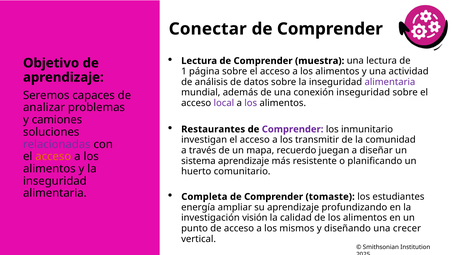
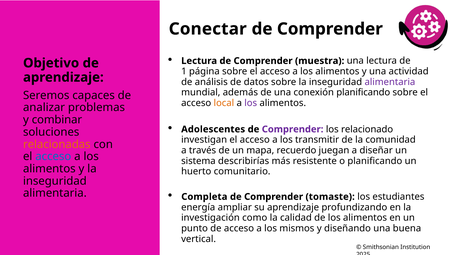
conexión inseguridad: inseguridad -> planificando (363, 93)
local colour: purple -> orange (224, 103)
camiones: camiones -> combinar (57, 120)
Restaurantes: Restaurantes -> Adolescentes (213, 129)
inmunitario: inmunitario -> relacionado (367, 129)
relacionadas colour: purple -> orange (57, 144)
acceso colour: orange -> blue (53, 157)
sistema aprendizaje: aprendizaje -> describirías (244, 161)
visión: visión -> como (255, 218)
crecer: crecer -> buena (407, 229)
